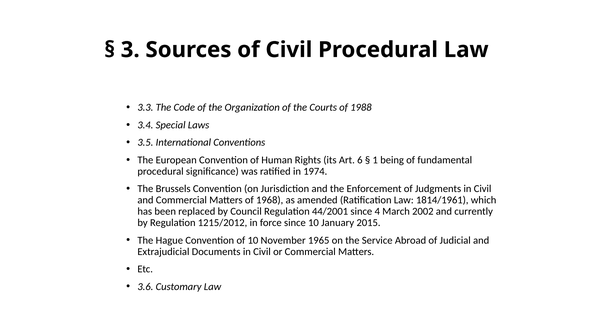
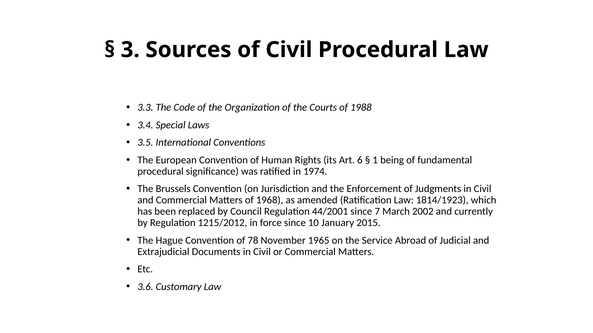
1814/1961: 1814/1961 -> 1814/1923 (442, 200)
4: 4 -> 7 (377, 212)
of 10: 10 -> 78 (253, 241)
